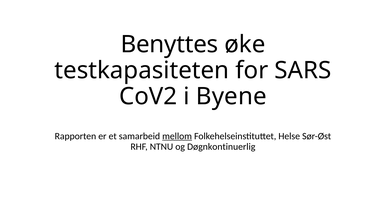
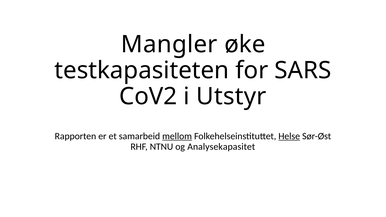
Benyttes: Benyttes -> Mangler (169, 44)
Byene: Byene -> Utstyr (231, 96)
Helse underline: none -> present (289, 136)
Døgnkontinuerlig: Døgnkontinuerlig -> Analysekapasitet (221, 147)
